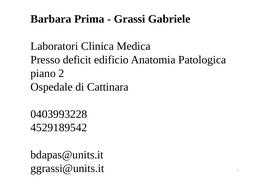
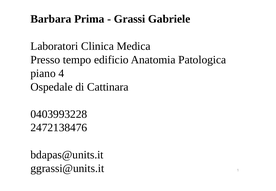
deficit: deficit -> tempo (77, 60)
2: 2 -> 4 (61, 73)
4529189542: 4529189542 -> 2472138476 (59, 128)
